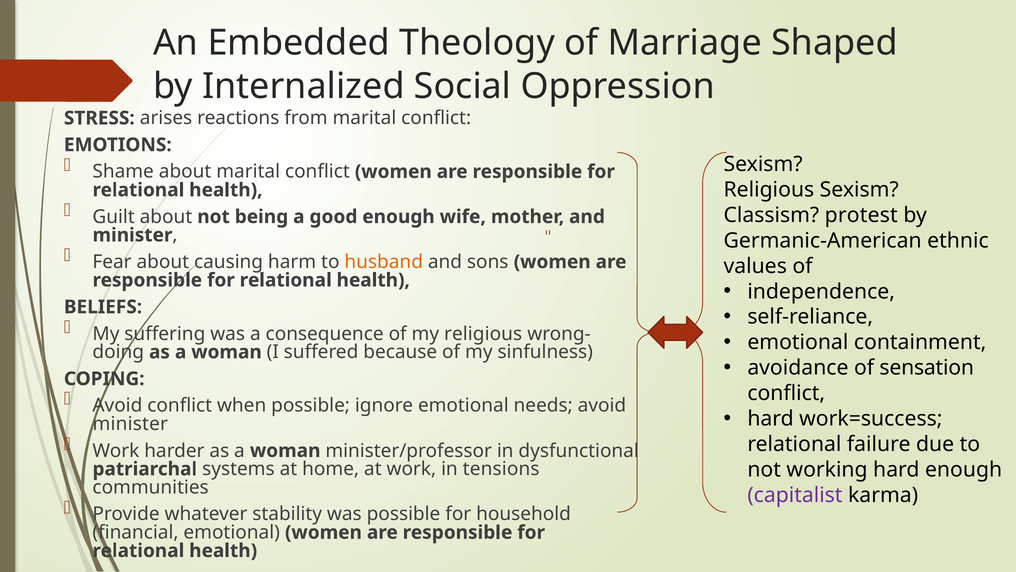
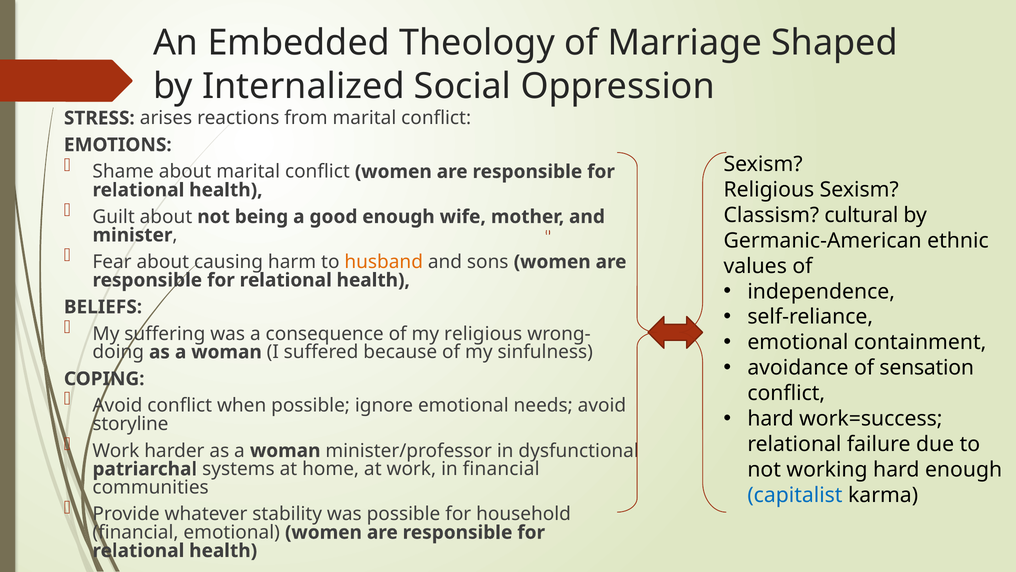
protest: protest -> cultural (861, 215)
minister: minister -> storyline (130, 424)
in tensions: tensions -> financial (501, 469)
capitalist colour: purple -> blue (795, 495)
